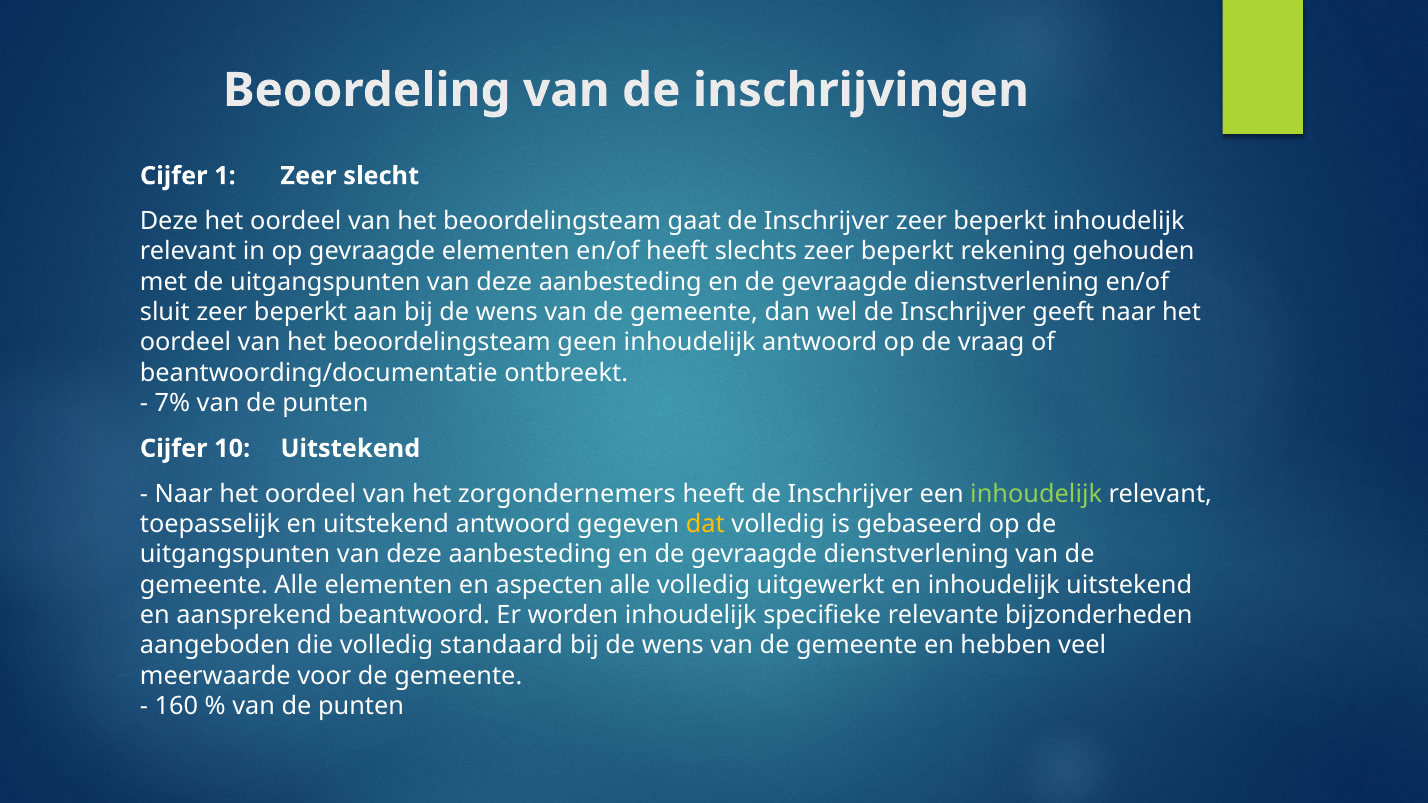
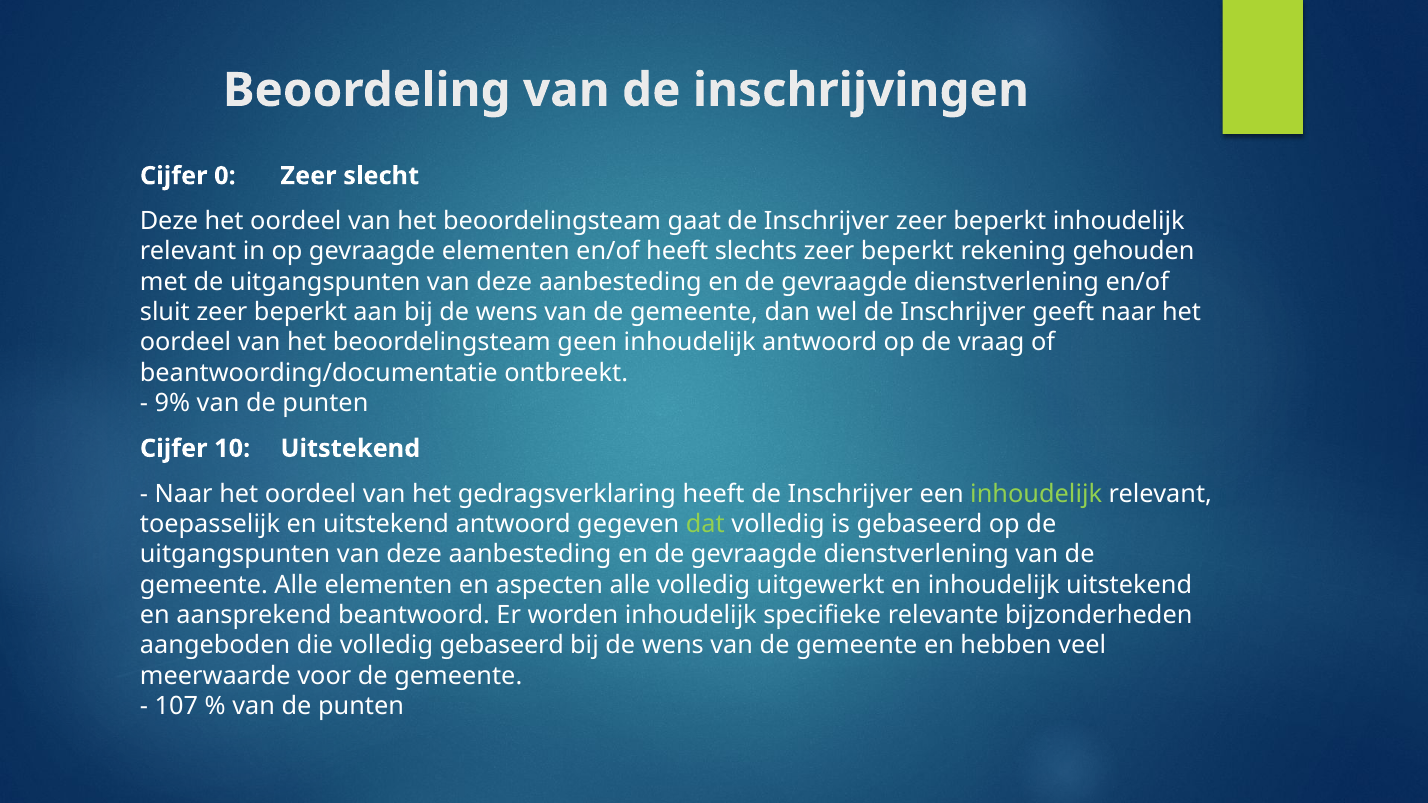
1: 1 -> 0 (225, 176)
7%: 7% -> 9% (172, 403)
zorgondernemers: zorgondernemers -> gedragsverklaring (567, 494)
dat colour: yellow -> light green (705, 524)
volledig standaard: standaard -> gebaseerd (502, 646)
160: 160 -> 107 (176, 706)
